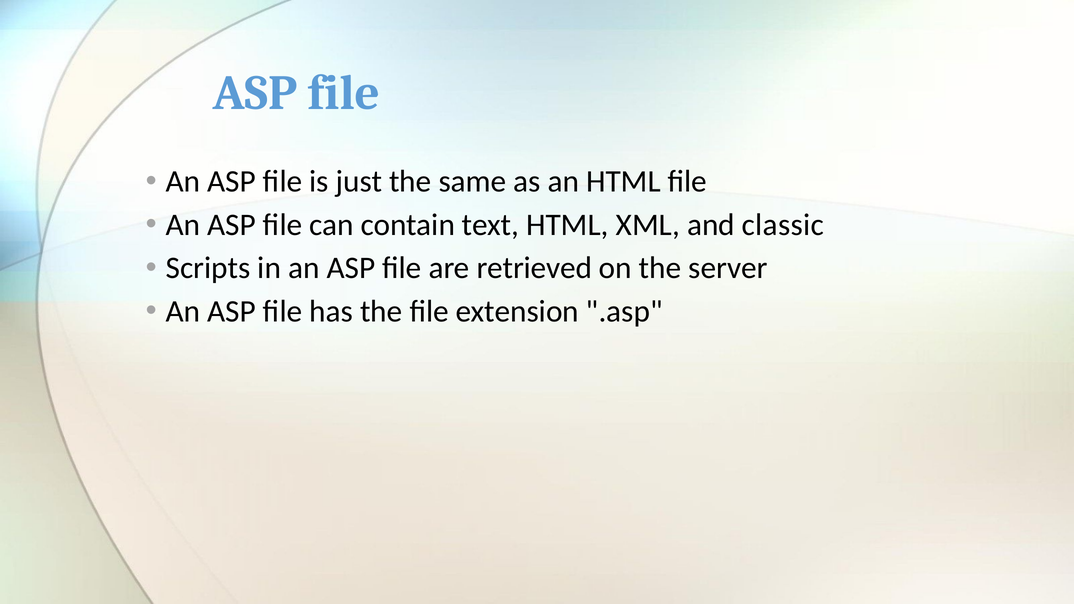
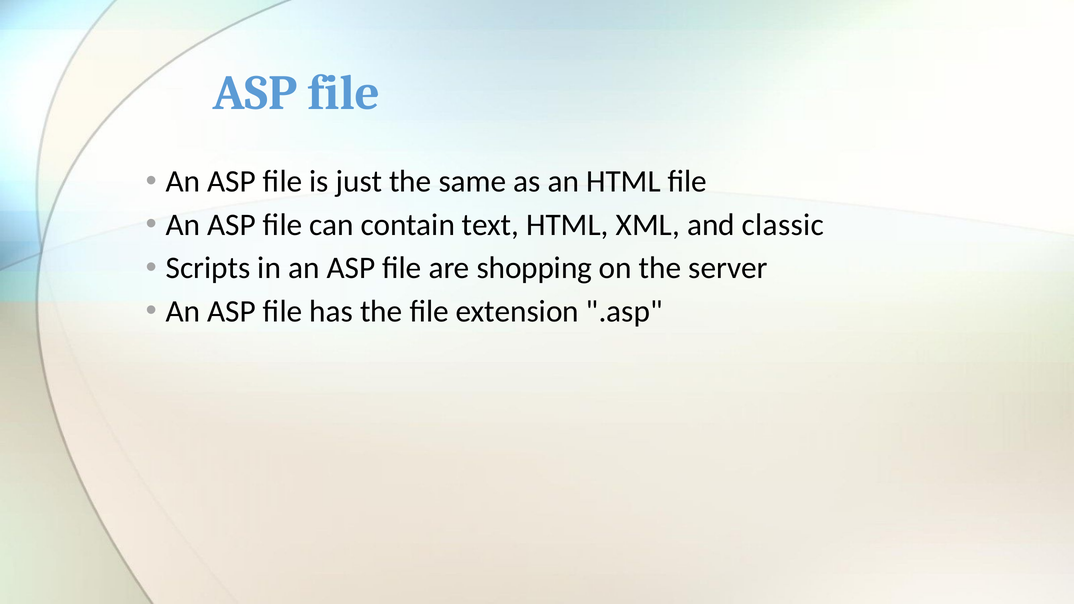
retrieved: retrieved -> shopping (534, 268)
